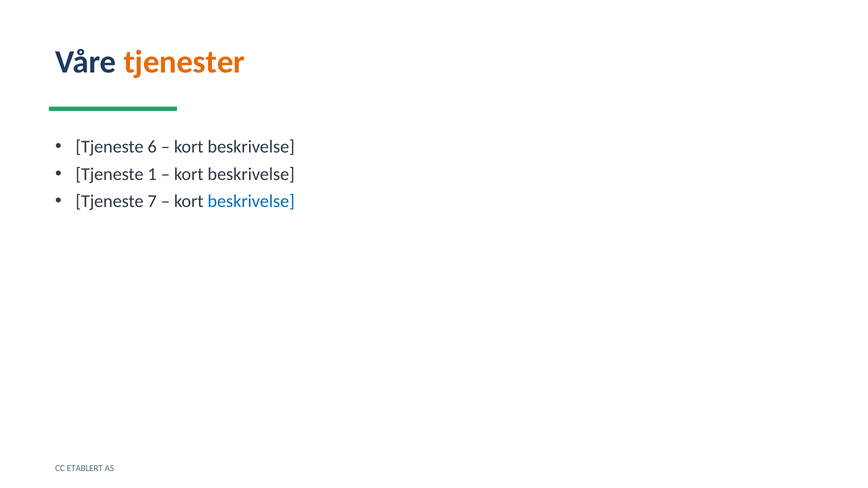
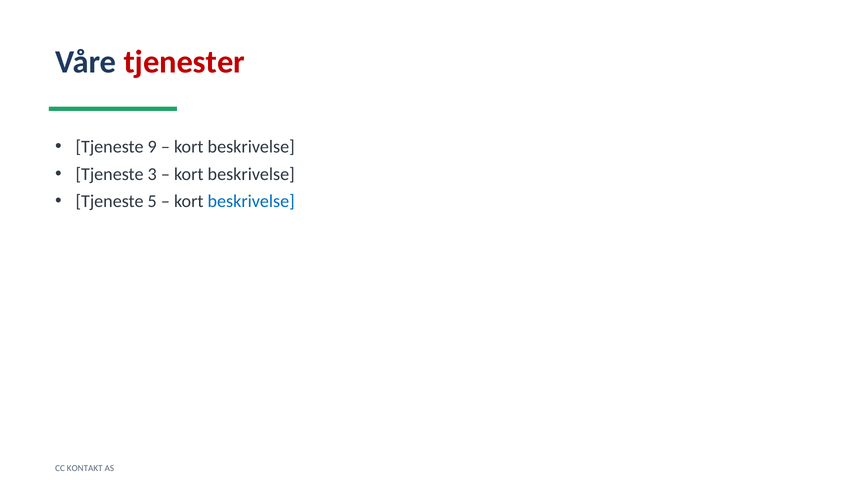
tjenester colour: orange -> red (184, 62)
6: 6 -> 9 (152, 147)
1: 1 -> 3 (152, 174)
7: 7 -> 5 (152, 201)
ETABLERT: ETABLERT -> KONTAKT (85, 468)
